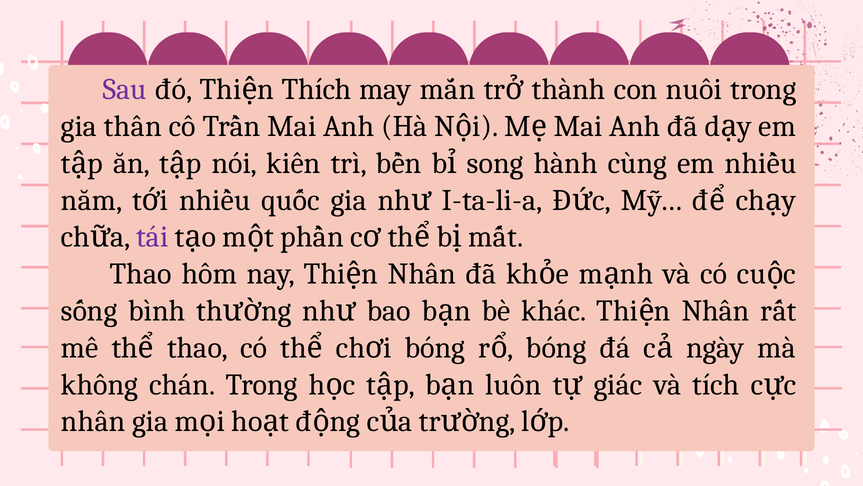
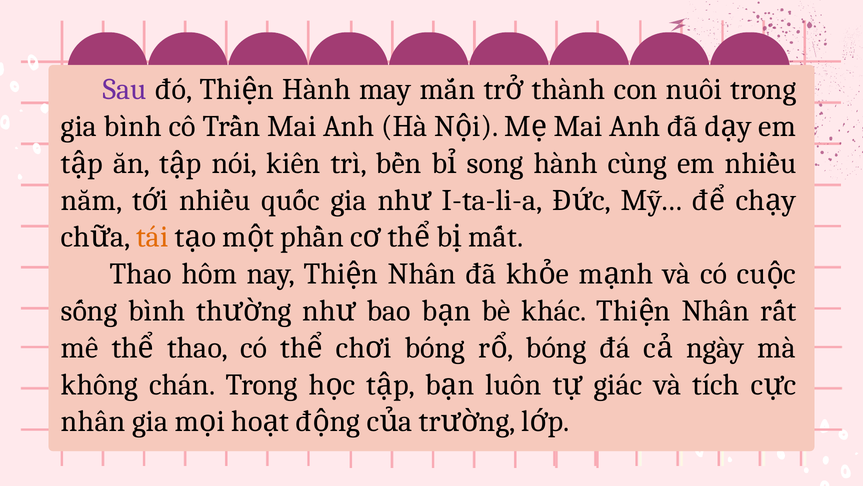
Thích: Thích -> Hành (317, 89)
gia thân: thân -> bình (133, 126)
tái colour: purple -> orange (152, 237)
